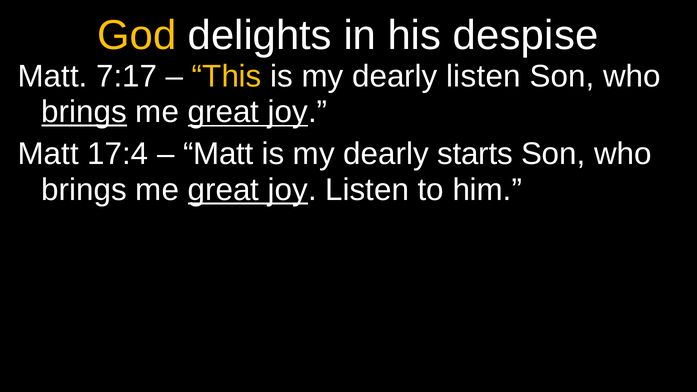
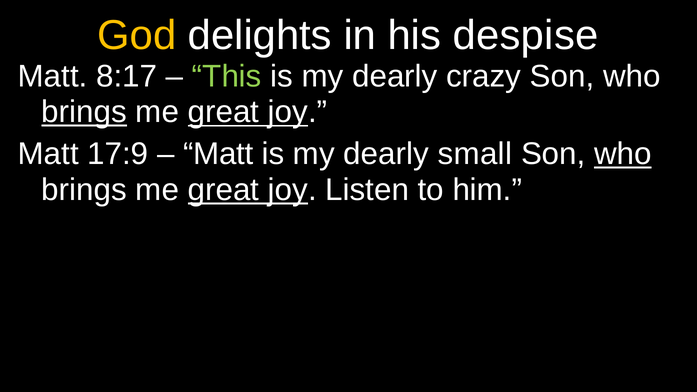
7:17: 7:17 -> 8:17 (127, 76)
This colour: yellow -> light green (227, 76)
dearly listen: listen -> crazy (484, 76)
17:4: 17:4 -> 17:9 (118, 154)
starts: starts -> small (475, 154)
who underline: none -> present (623, 154)
